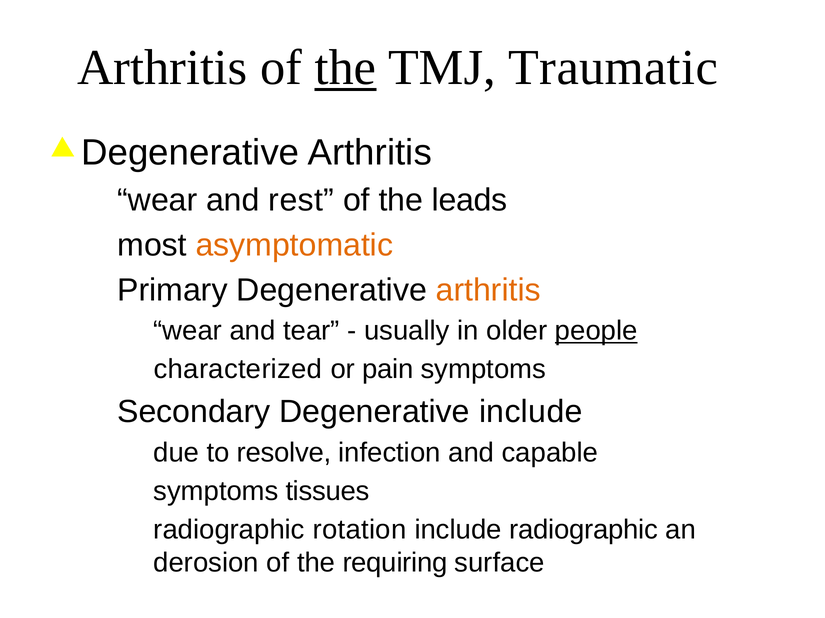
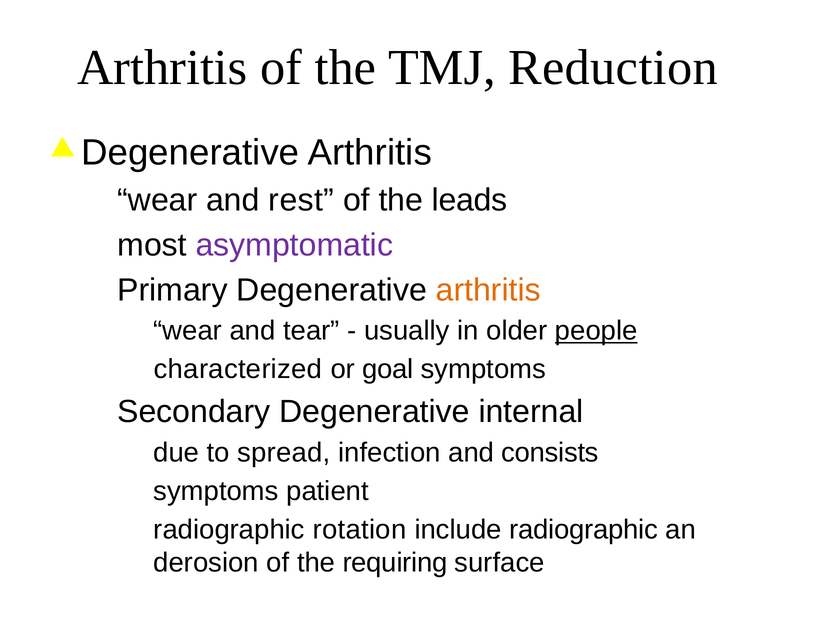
the underline: present -> none (345, 68)
Traumatic: Traumatic -> Reduction (613, 68)
asymptomatic colour: orange -> purple (294, 245)
pain: pain -> goal (388, 370)
Degenerative include: include -> internal (531, 412)
resolve: resolve -> spread (284, 453)
capable: capable -> consists (550, 453)
tissues: tissues -> patient (327, 492)
